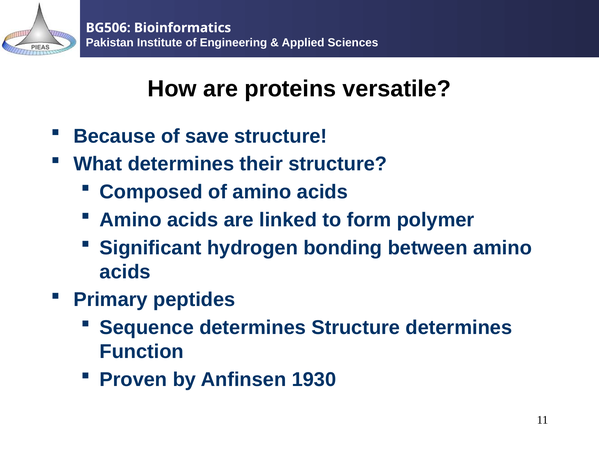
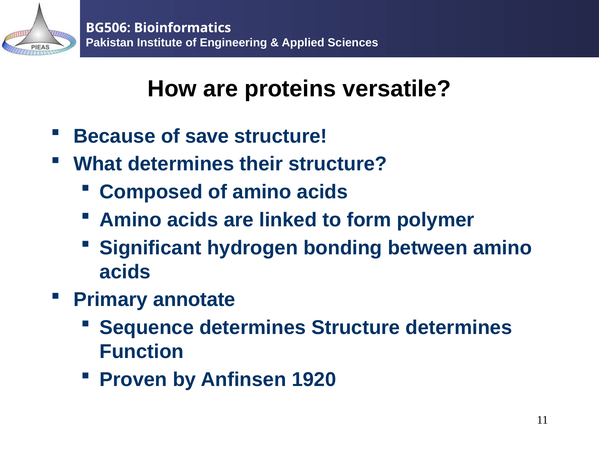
peptides: peptides -> annotate (194, 300)
1930: 1930 -> 1920 (314, 380)
